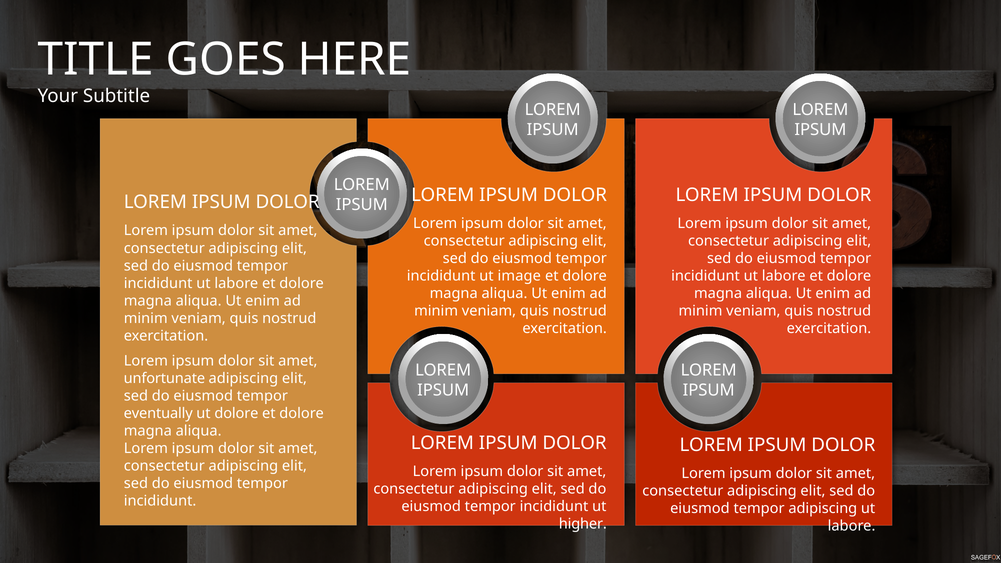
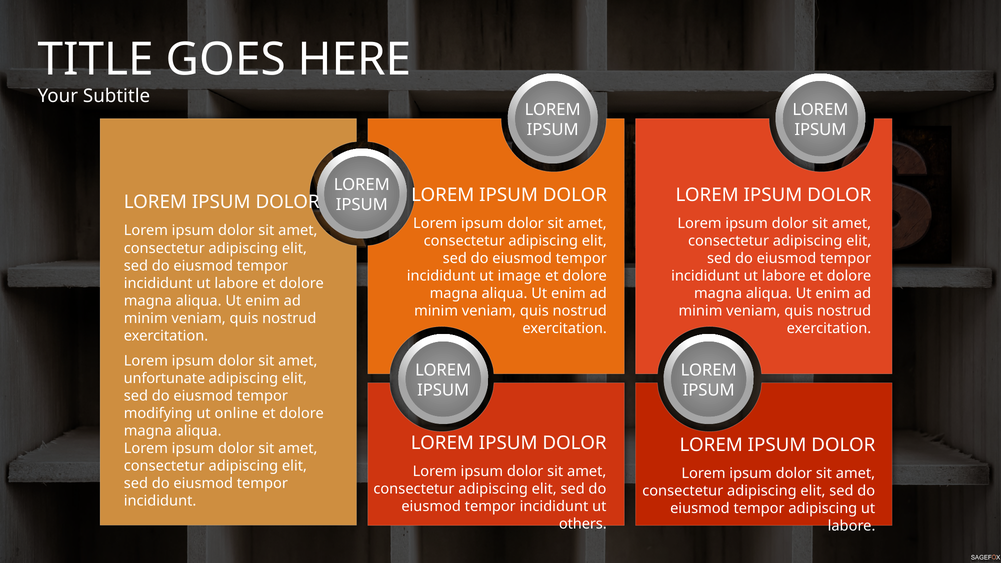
eventually: eventually -> modifying (158, 413)
ut dolore: dolore -> online (236, 413)
higher: higher -> others (583, 524)
